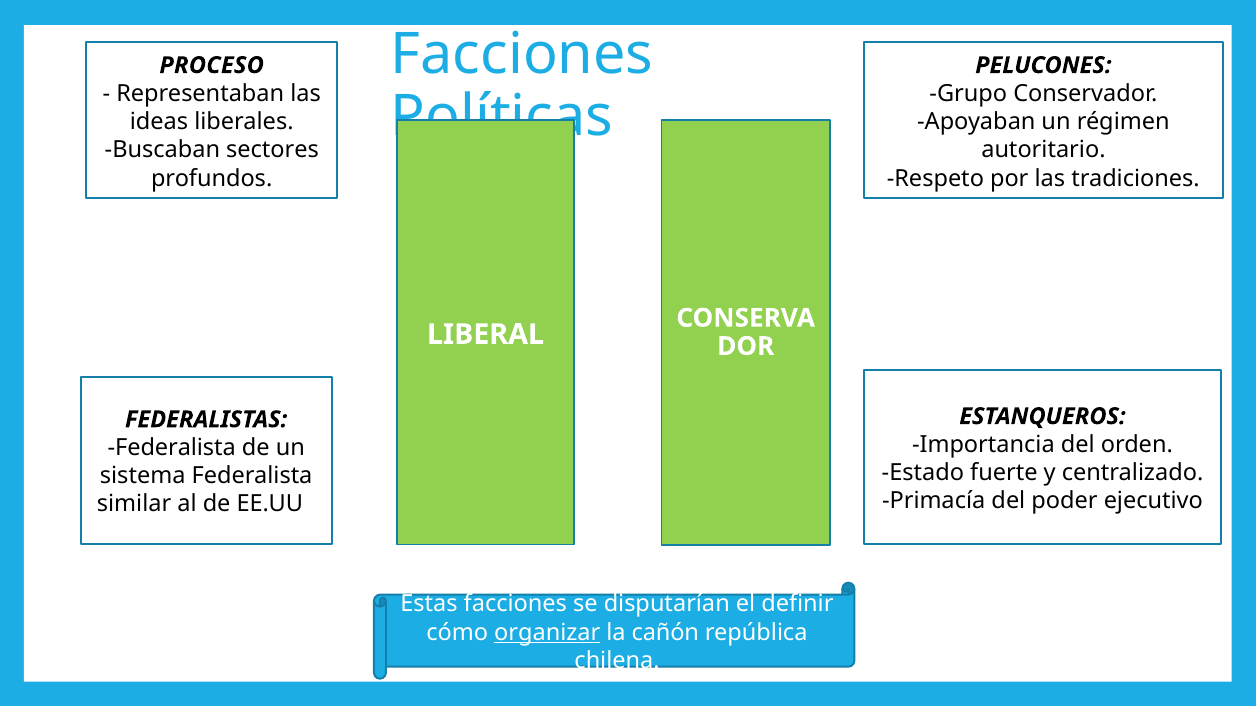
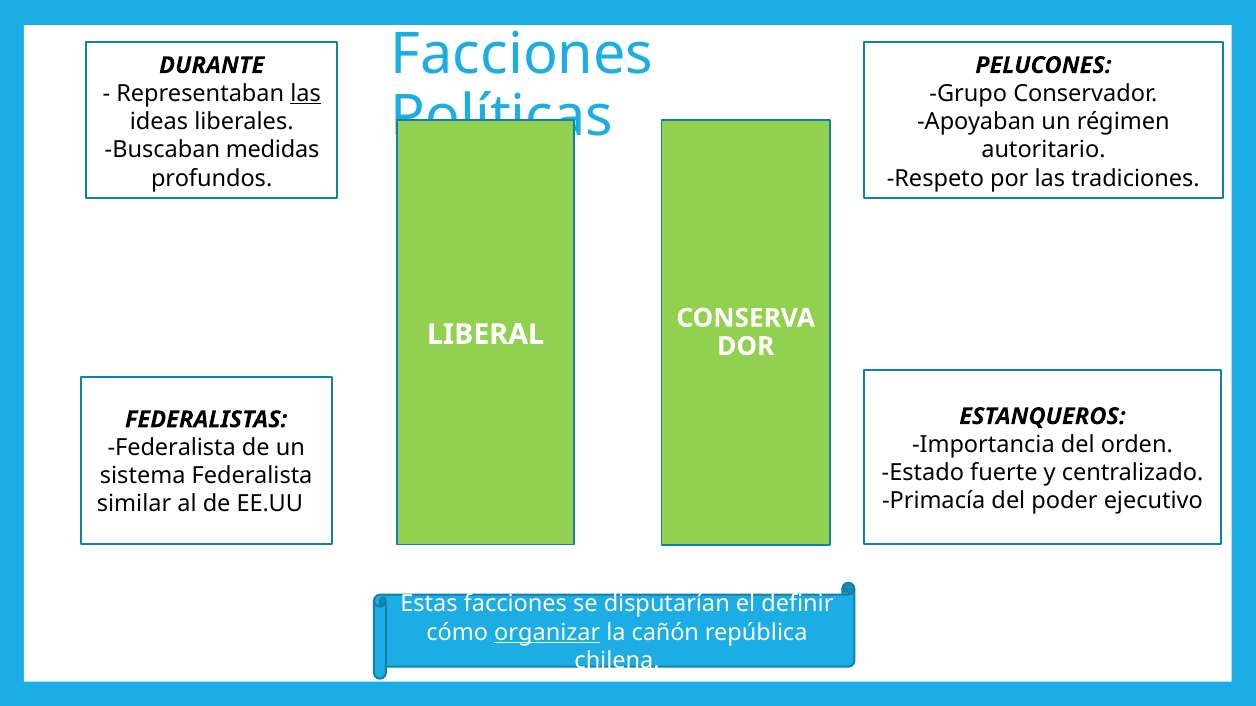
PROCESO: PROCESO -> DURANTE (212, 65)
las underline: none -> present (306, 94)
sectores: sectores -> medidas (273, 150)
